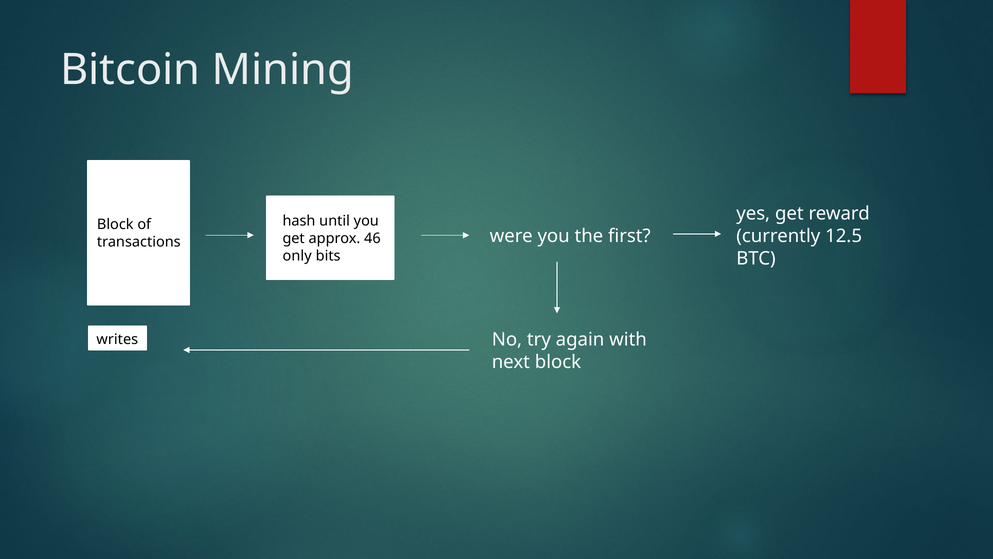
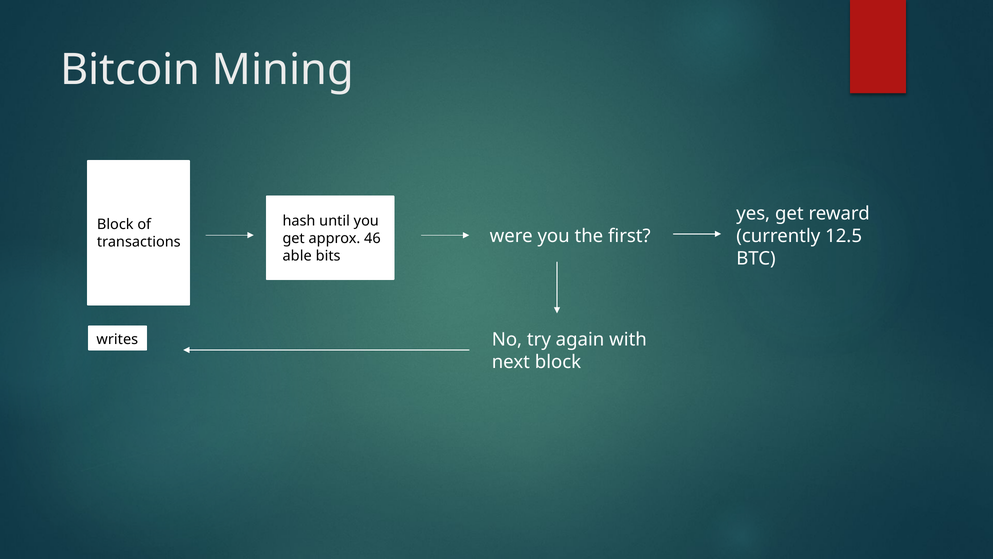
only: only -> able (297, 256)
